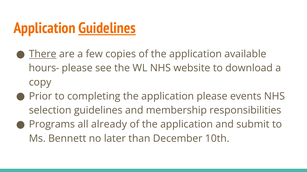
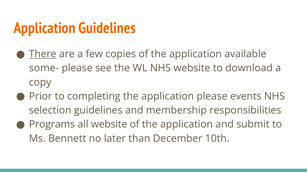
Guidelines underline: present -> none (107, 28)
hours-: hours- -> some- (44, 68)
all already: already -> website (109, 125)
